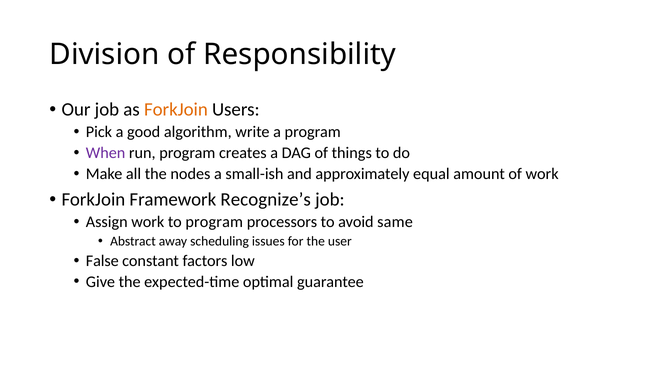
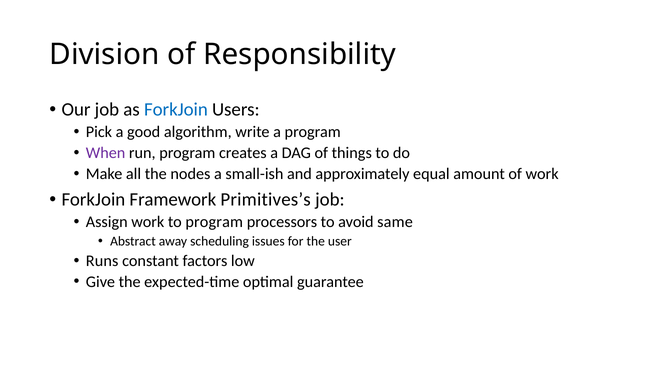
ForkJoin colour: orange -> blue (176, 110)
Recognize’s: Recognize’s -> Primitives’s (266, 199)
False: False -> Runs (102, 260)
